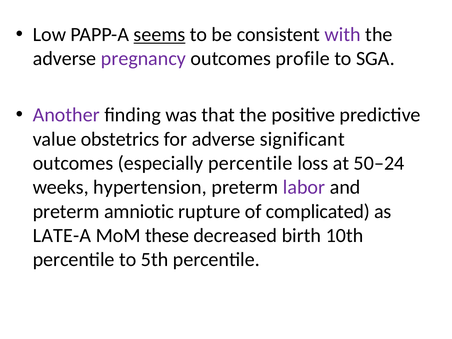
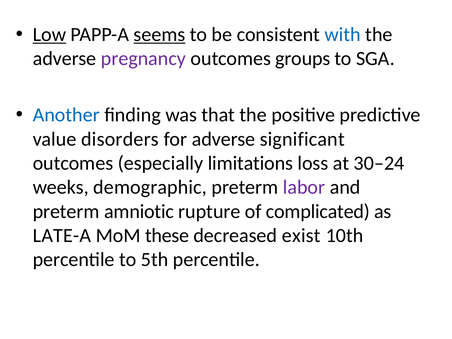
Low underline: none -> present (49, 35)
with colour: purple -> blue (343, 35)
profile: profile -> groups (303, 59)
Another colour: purple -> blue (66, 115)
obstetrics: obstetrics -> disorders (120, 139)
especially percentile: percentile -> limitations (250, 163)
50–24: 50–24 -> 30–24 (379, 163)
hypertension: hypertension -> demographic (150, 187)
birth: birth -> exist (301, 235)
